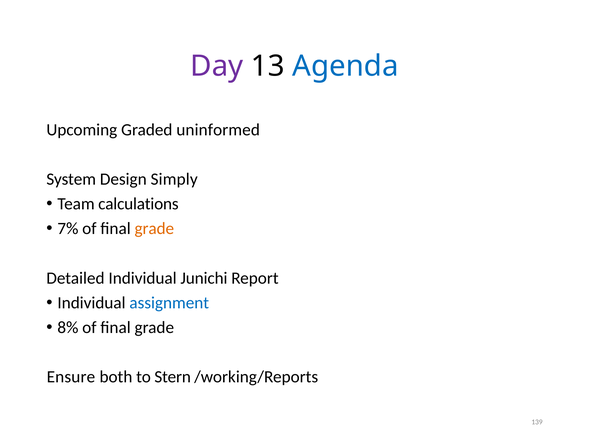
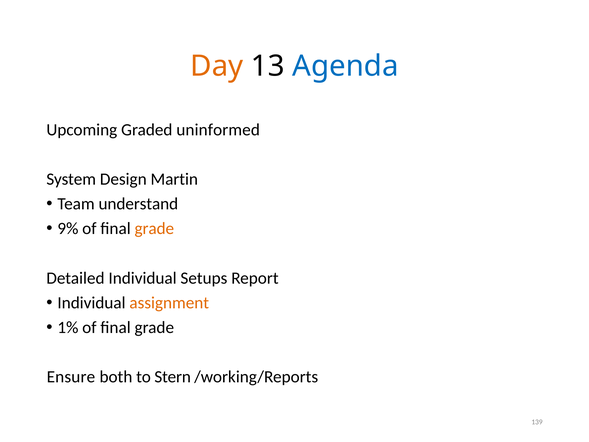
Day colour: purple -> orange (217, 66)
Simply: Simply -> Martin (174, 179)
calculations: calculations -> understand (138, 204)
7%: 7% -> 9% (68, 228)
Junichi: Junichi -> Setups (204, 278)
assignment colour: blue -> orange (169, 303)
8%: 8% -> 1% (68, 327)
